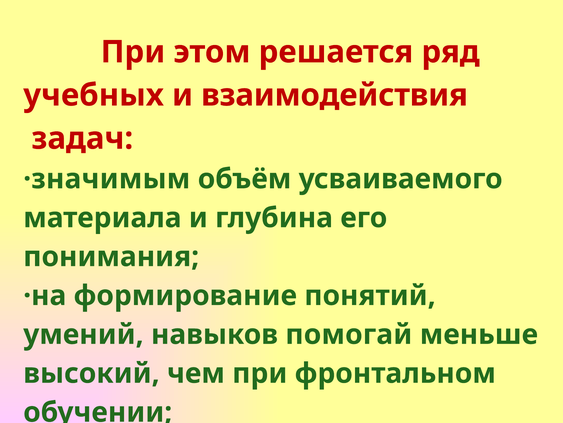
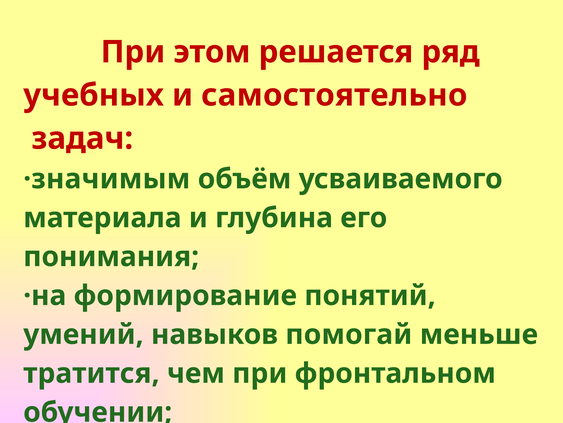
взаимодействия: взаимодействия -> самостоятельно (334, 95)
высокий: высокий -> тратится (91, 373)
